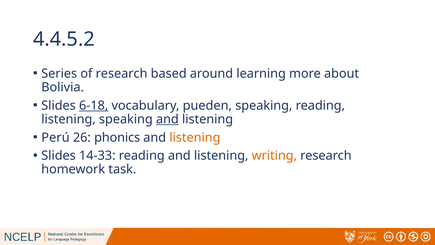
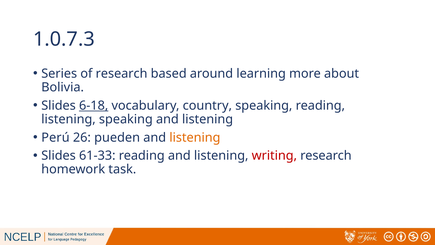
4.4.5.2: 4.4.5.2 -> 1.0.7.3 (64, 39)
pueden: pueden -> country (207, 105)
and underline: present -> none (167, 119)
phonics: phonics -> pueden (117, 137)
14-33: 14-33 -> 61-33 (97, 156)
writing colour: orange -> red (274, 156)
